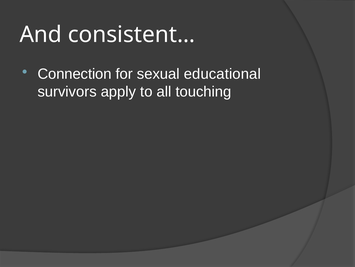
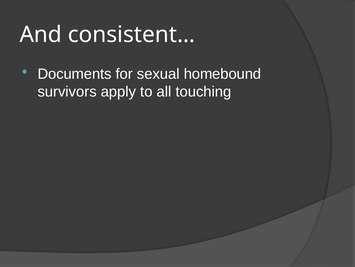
Connection: Connection -> Documents (75, 74)
educational: educational -> homebound (222, 74)
